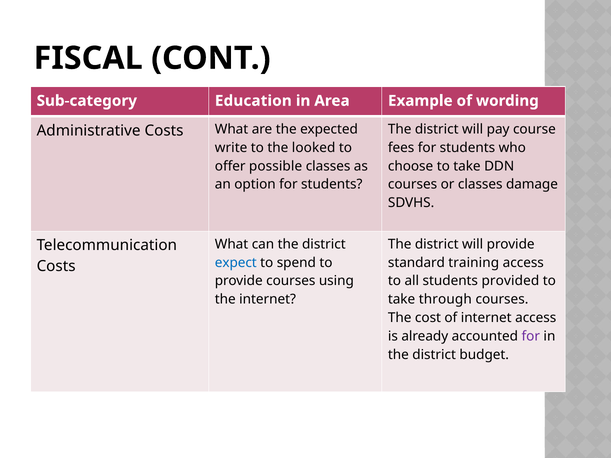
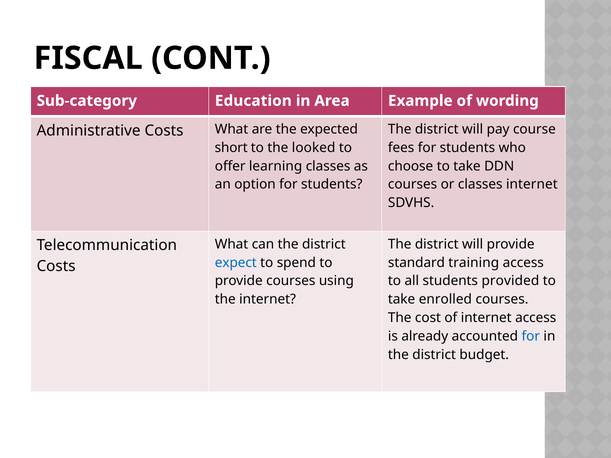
write: write -> short (231, 148)
possible: possible -> learning (276, 166)
classes damage: damage -> internet (532, 185)
through: through -> enrolled (445, 300)
for colour: purple -> blue (531, 336)
